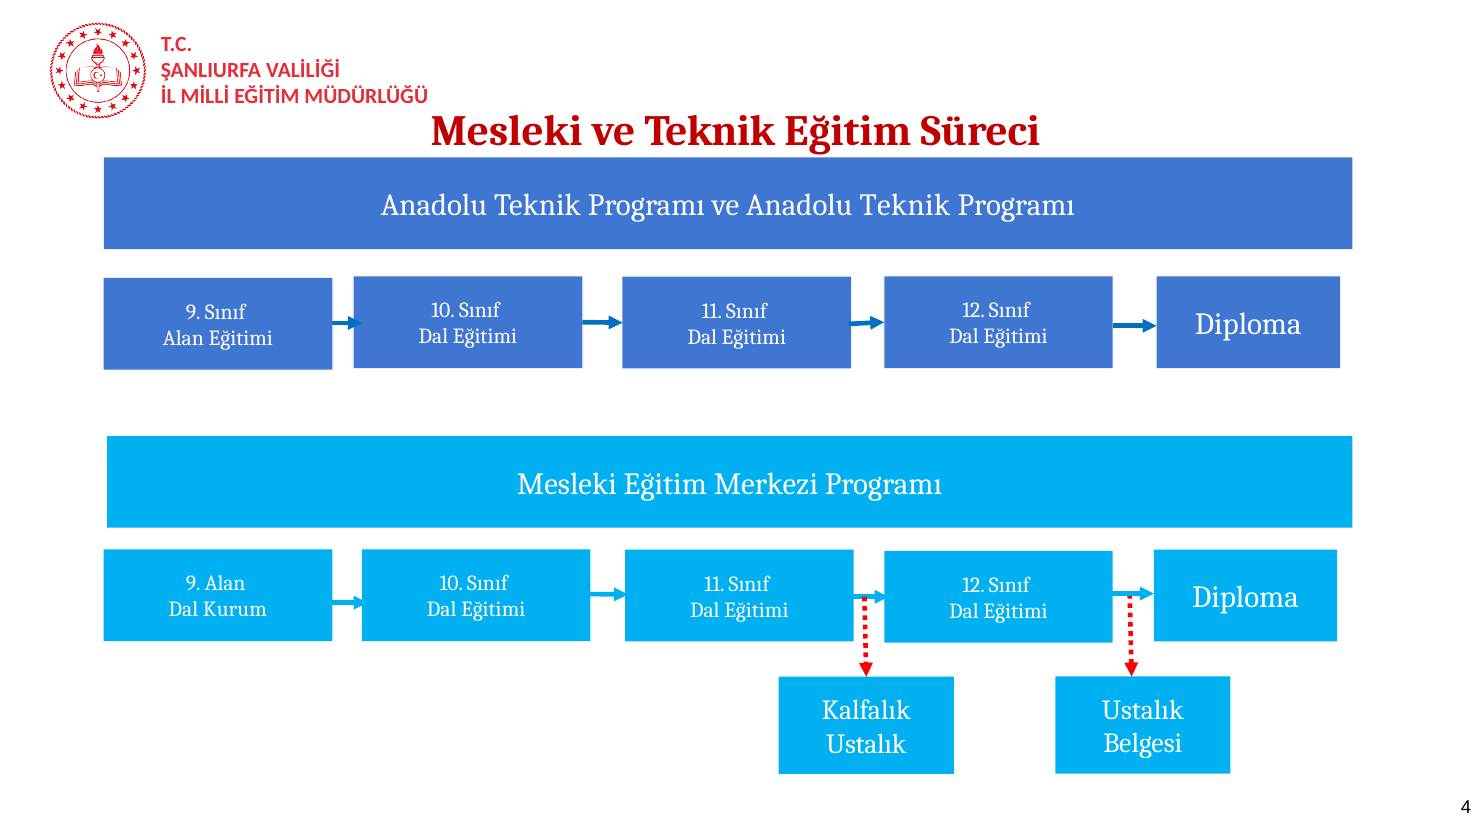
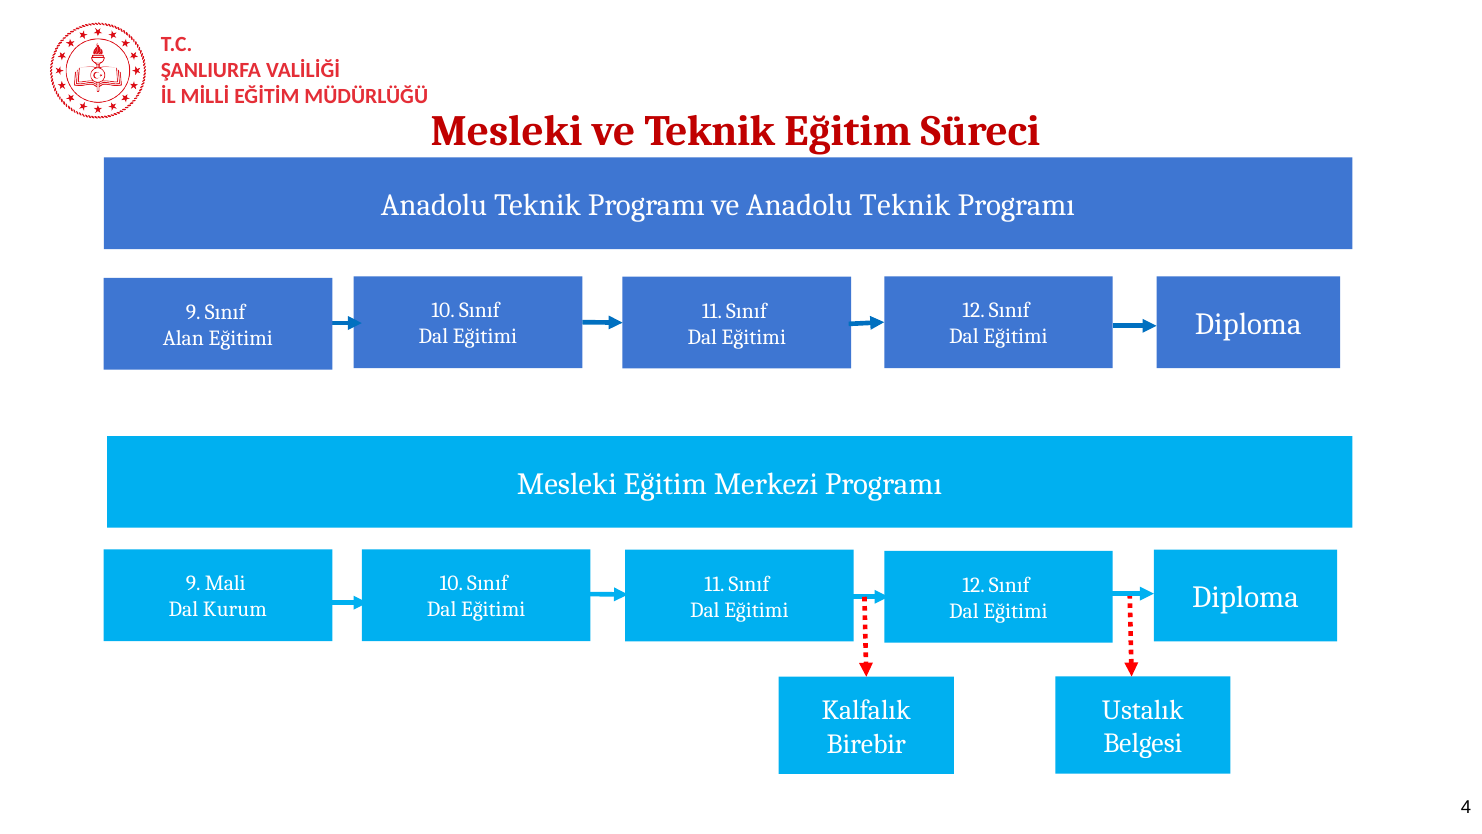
9 Alan: Alan -> Mali (225, 583)
Ustalık: Ustalık -> Birebir (866, 744)
